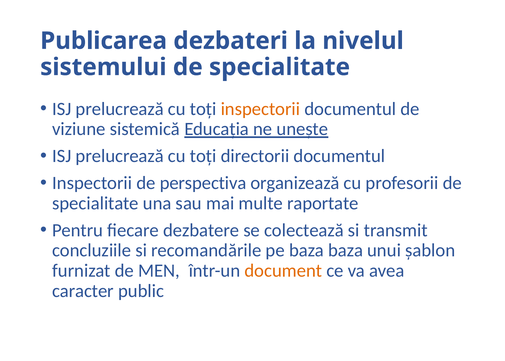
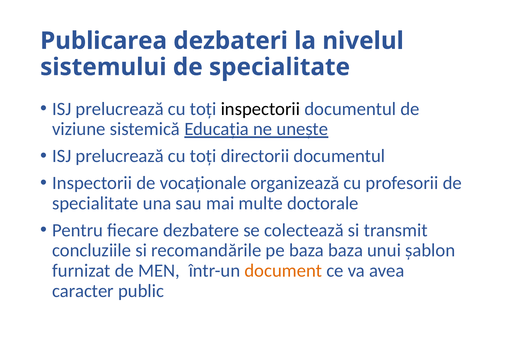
inspectorii colour: orange -> black (260, 109)
perspectiva: perspectiva -> vocaționale (203, 183)
raportate: raportate -> doctorale (323, 203)
